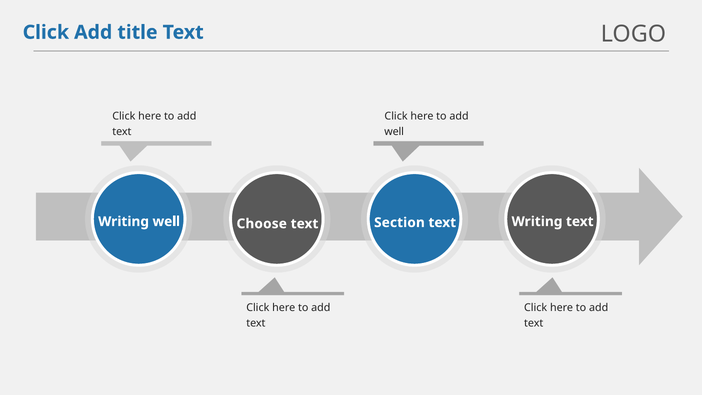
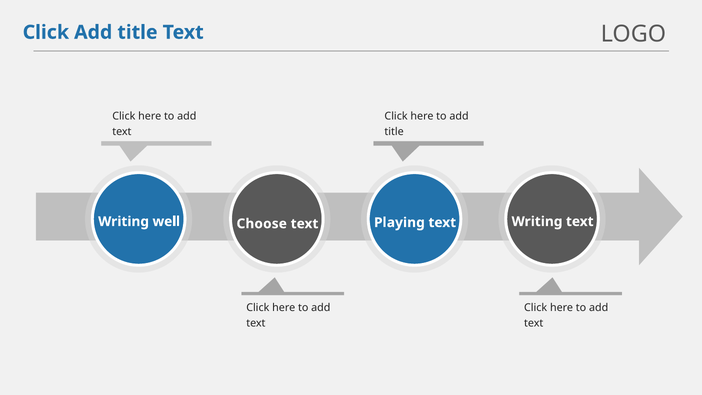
well: well -> title (394, 132)
Section: Section -> Playing (399, 223)
